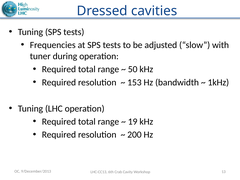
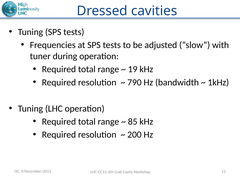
50: 50 -> 19 (133, 69)
153: 153 -> 790 (134, 82)
19: 19 -> 85 (133, 122)
